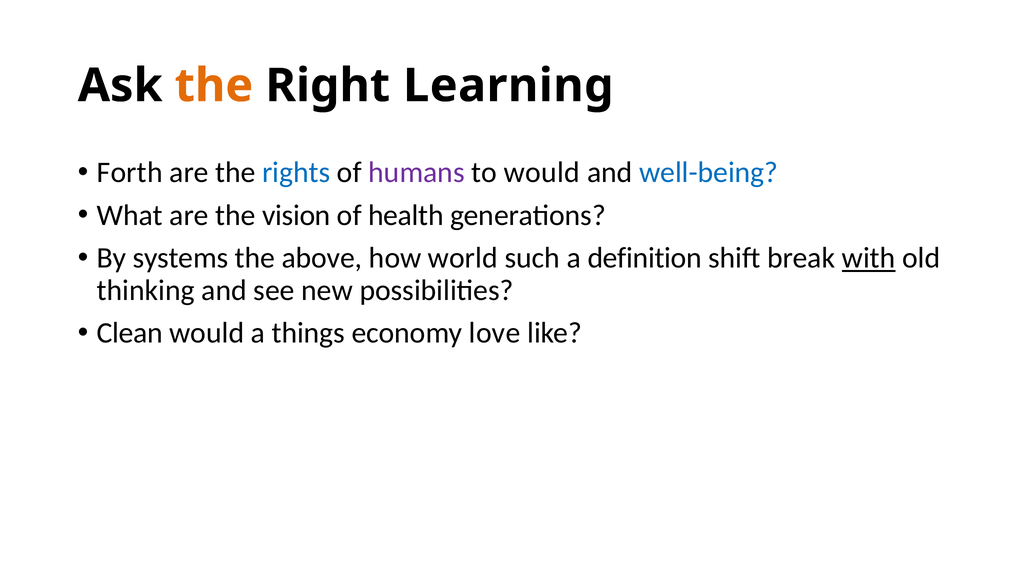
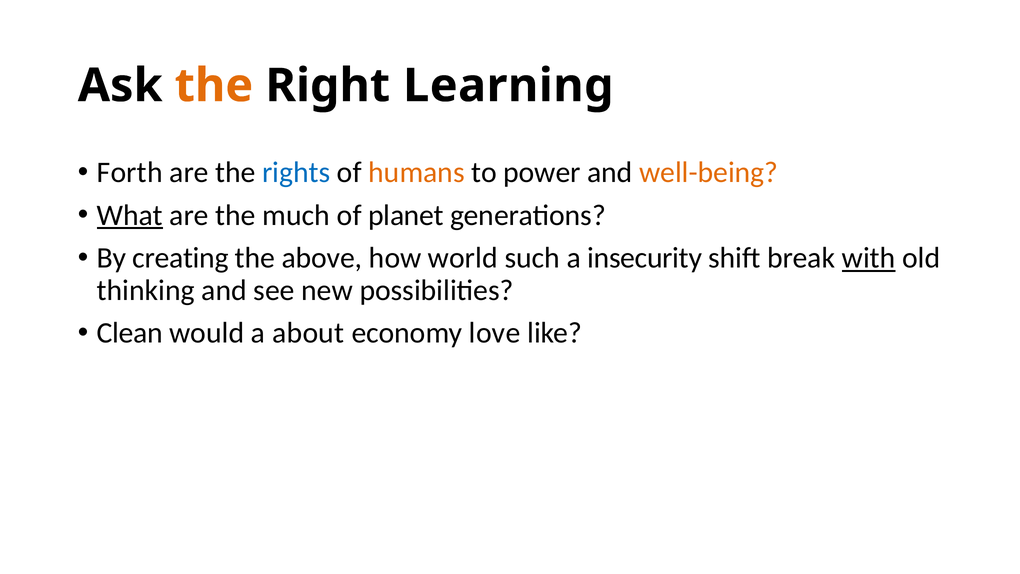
humans colour: purple -> orange (417, 172)
to would: would -> power (542, 172)
well-being colour: blue -> orange (709, 172)
What underline: none -> present (130, 215)
vision: vision -> much (296, 215)
health: health -> planet (406, 215)
systems: systems -> creating (181, 258)
definition: definition -> insecurity (645, 258)
things: things -> about (308, 333)
